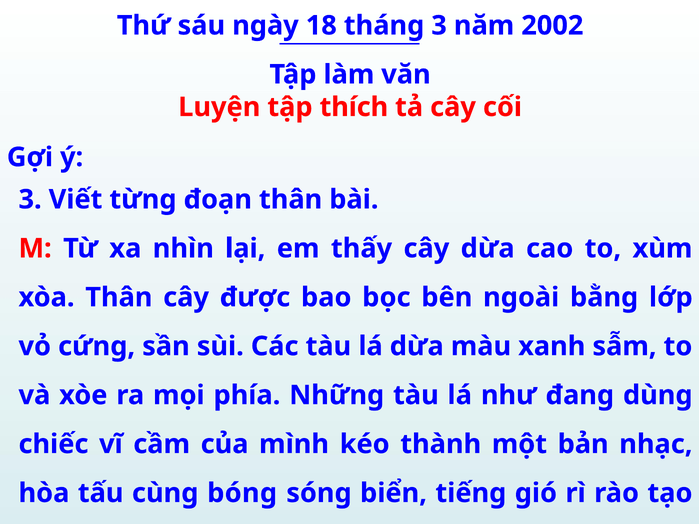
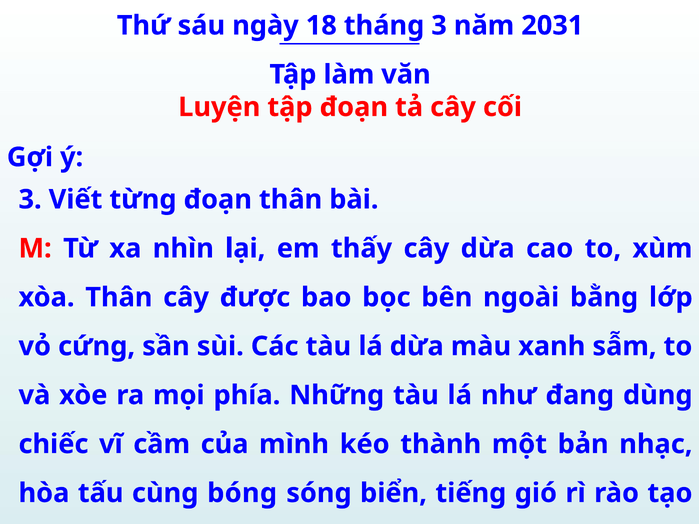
2002: 2002 -> 2031 (552, 26)
tập thích: thích -> đoạn (354, 107)
